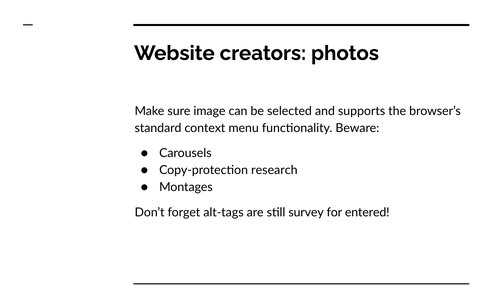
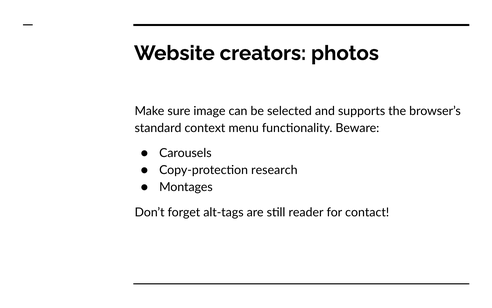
survey: survey -> reader (306, 212)
entered: entered -> contact (367, 212)
